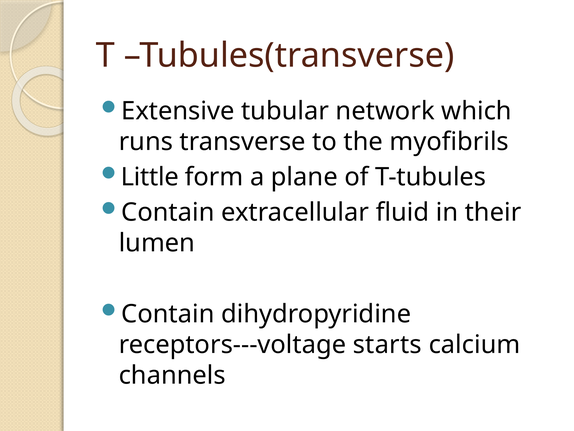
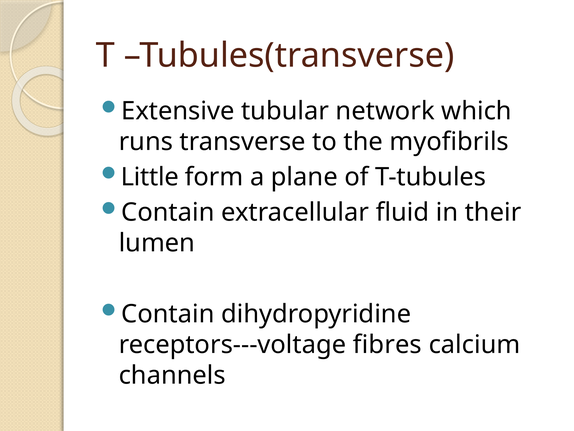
starts: starts -> fibres (387, 344)
